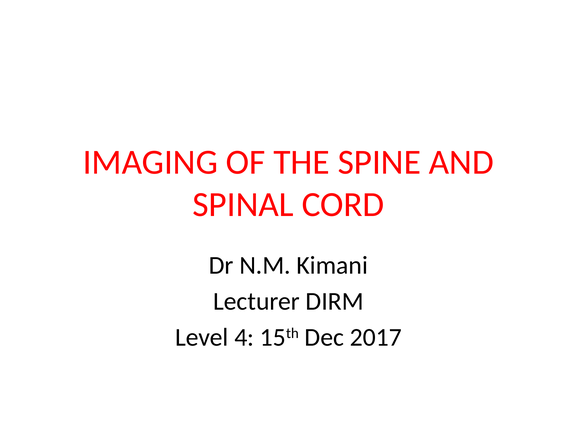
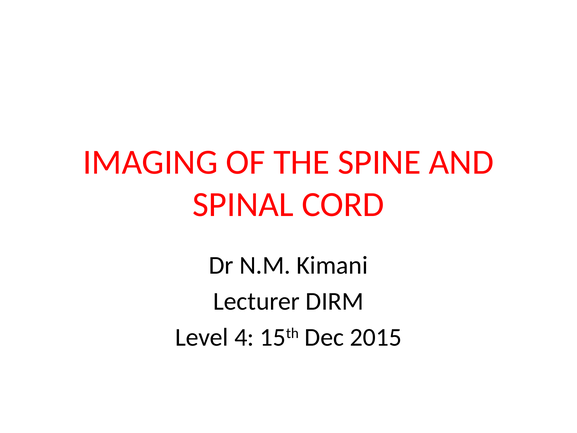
2017: 2017 -> 2015 (376, 337)
